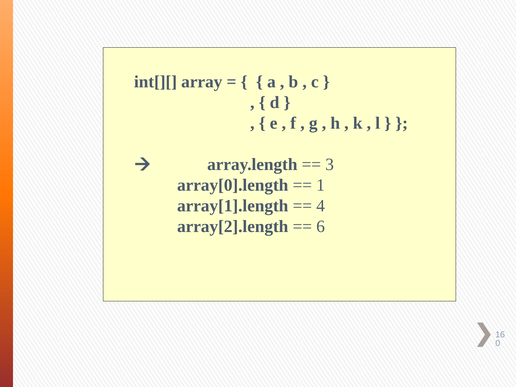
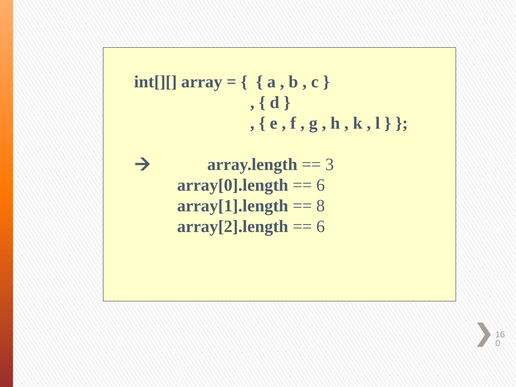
1: 1 -> 6 (321, 185)
4: 4 -> 8 (321, 206)
